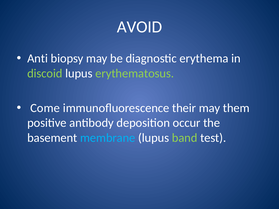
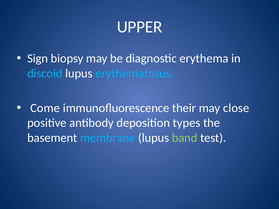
AVOID: AVOID -> UPPER (140, 27)
Anti: Anti -> Sign (38, 59)
discoid colour: light green -> light blue (45, 73)
erythematosus colour: light green -> light blue (135, 73)
them: them -> close (236, 108)
occur: occur -> types (187, 123)
